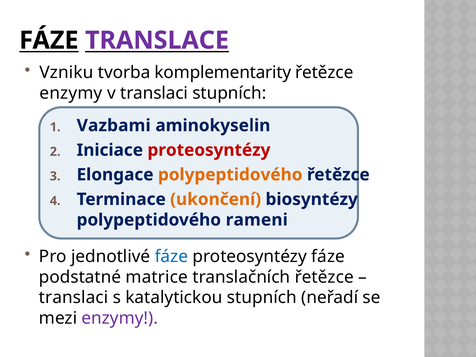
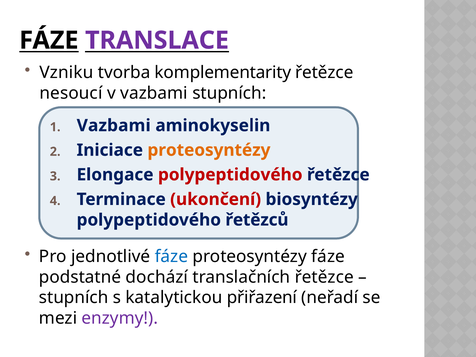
enzymy: enzymy -> nesoucí (71, 93)
v translaci: translaci -> vazbami (154, 93)
proteosyntézy colour: red -> orange (209, 150)
polypeptidového colour: orange -> red (230, 175)
ukončení colour: orange -> red (216, 199)
rameni: rameni -> řetězců (257, 220)
matrice: matrice -> dochází (157, 277)
translaci: translaci -> stupních (74, 298)
katalytickou stupních: stupních -> přiřazení (262, 298)
